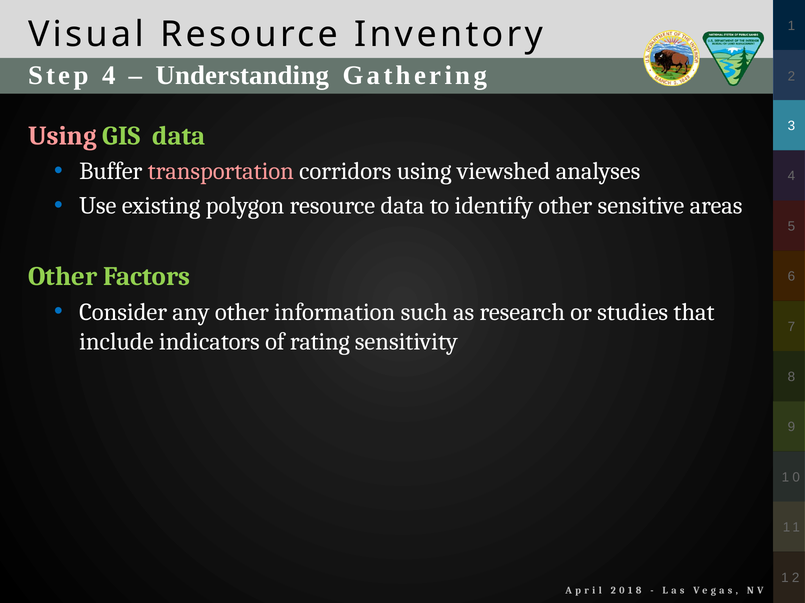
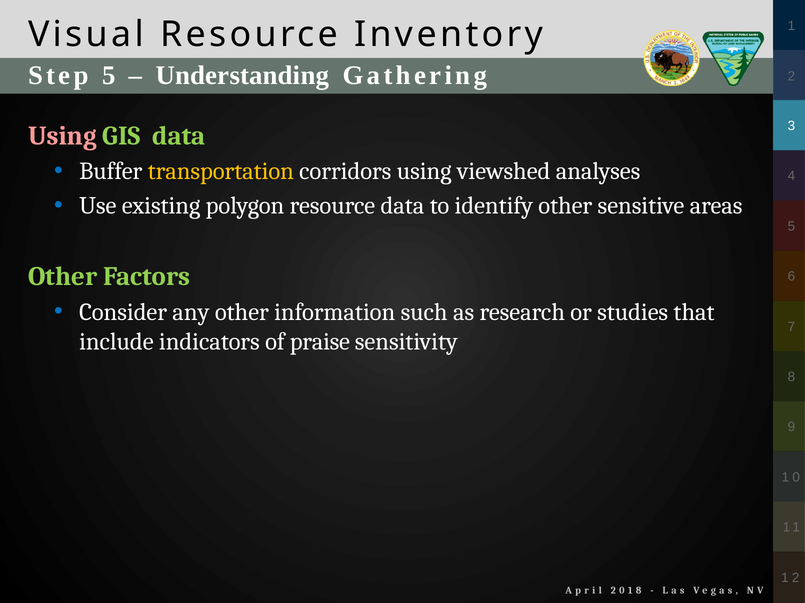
Step 4: 4 -> 5 (109, 76)
transportation colour: pink -> yellow (221, 172)
rating: rating -> praise (320, 342)
